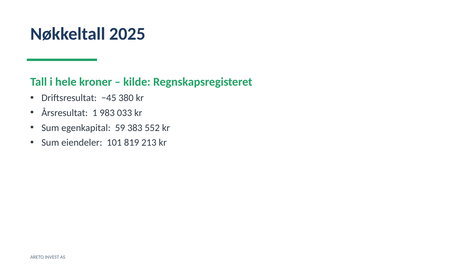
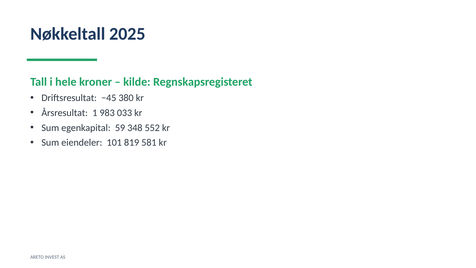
383: 383 -> 348 (135, 128)
213: 213 -> 581 (149, 143)
